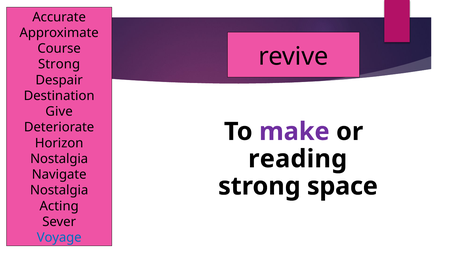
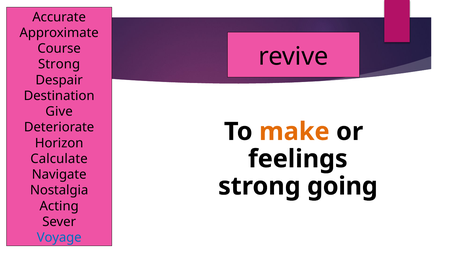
make colour: purple -> orange (294, 131)
reading: reading -> feelings (298, 159)
Nostalgia: Nostalgia -> Calculate (59, 159)
space: space -> going (342, 186)
